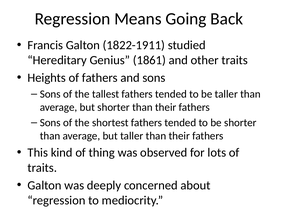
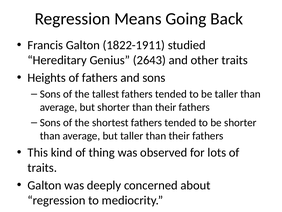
1861: 1861 -> 2643 (149, 60)
